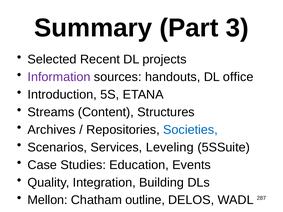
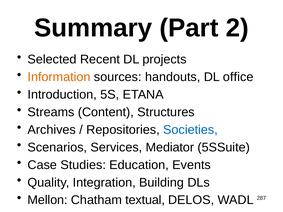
3: 3 -> 2 (237, 28)
Information colour: purple -> orange (59, 77)
Leveling: Leveling -> Mediator (170, 147)
outline: outline -> textual (145, 200)
